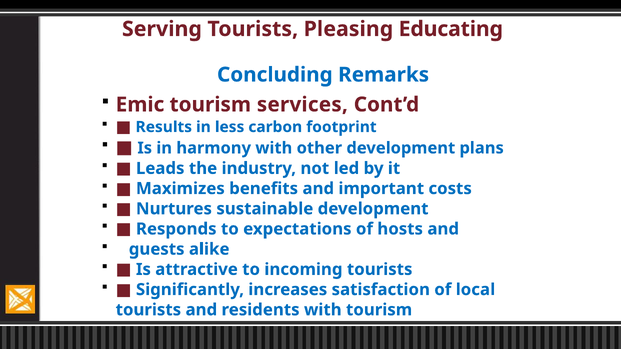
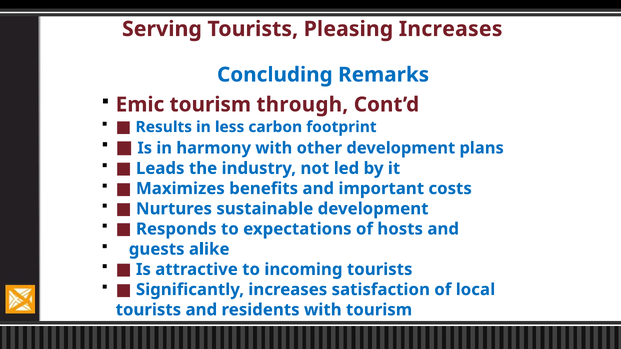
Pleasing Educating: Educating -> Increases (451, 29)
services: services -> through (302, 105)
